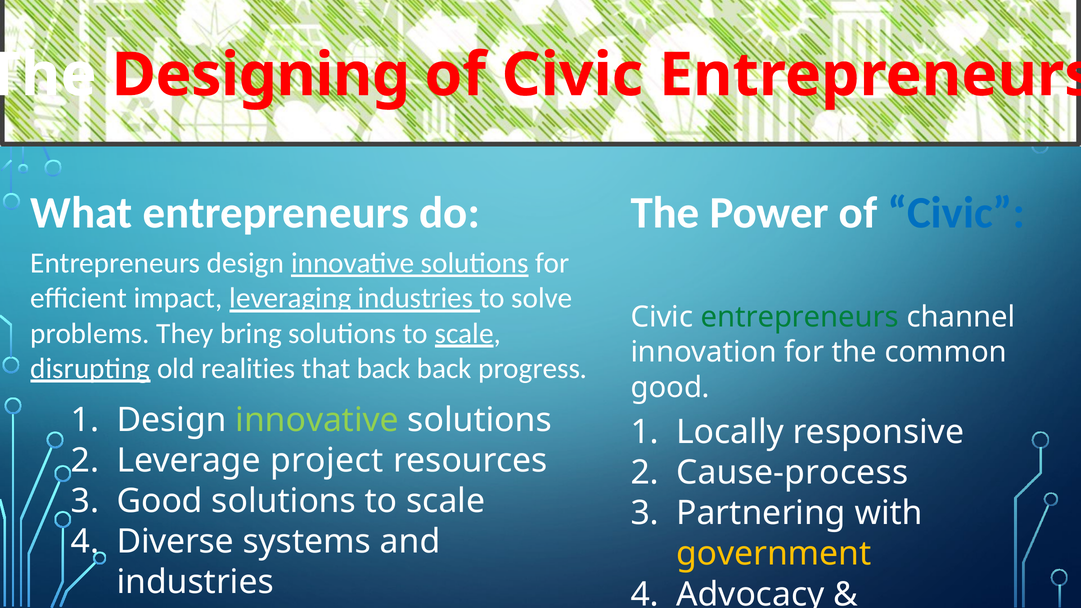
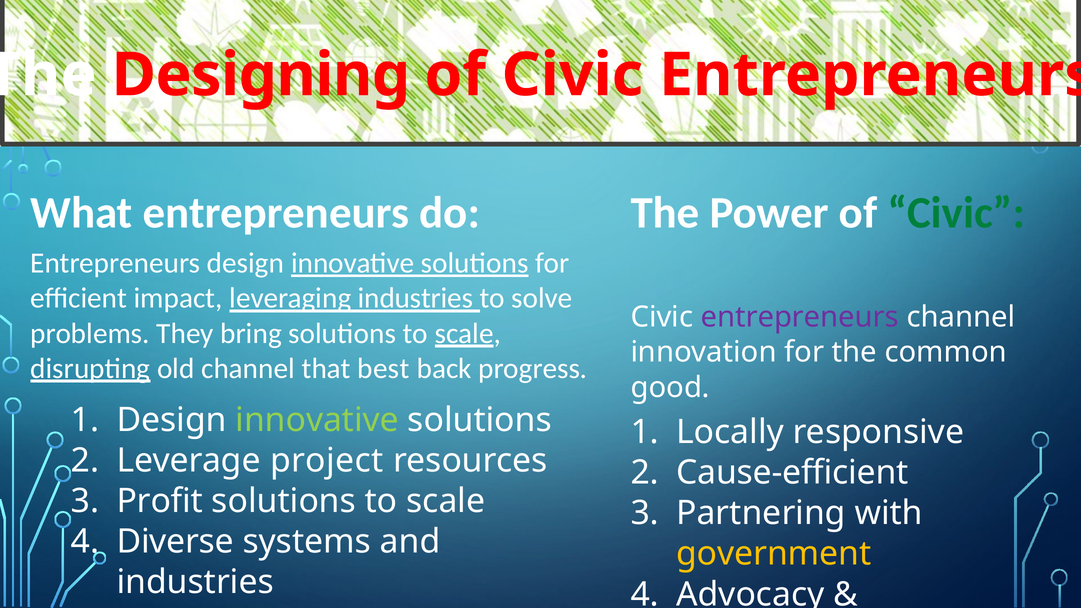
Civic colour: blue -> green (956, 213)
entrepreneurs colour: green -> purple (800, 317)
old realities: realities -> channel (248, 369)
that back: back -> best (383, 369)
Cause-process: Cause-process -> Cause-efficient (792, 473)
Good: Good -> Profit (160, 501)
